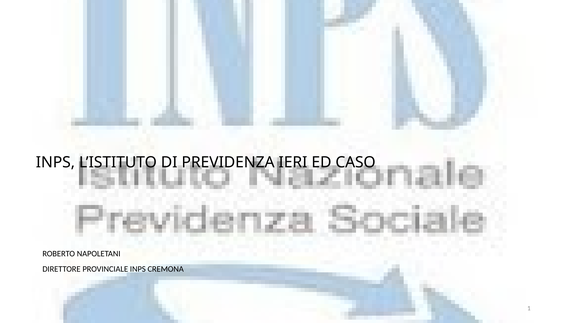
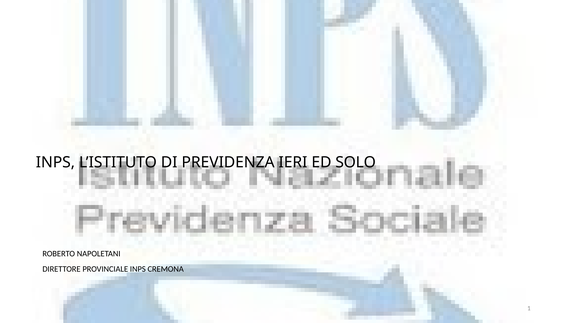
CASO: CASO -> SOLO (356, 162)
